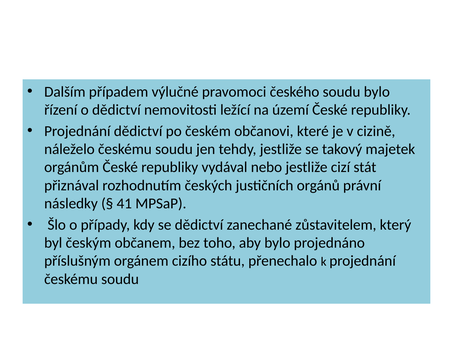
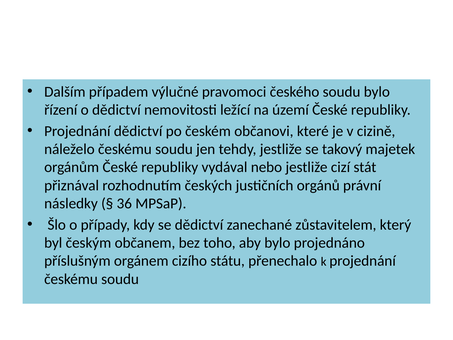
41: 41 -> 36 (124, 203)
